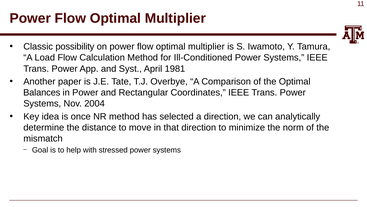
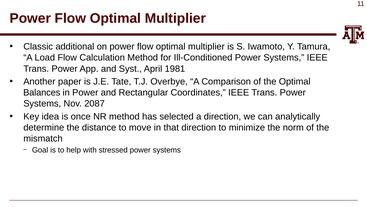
possibility: possibility -> additional (75, 47)
2004: 2004 -> 2087 (95, 103)
